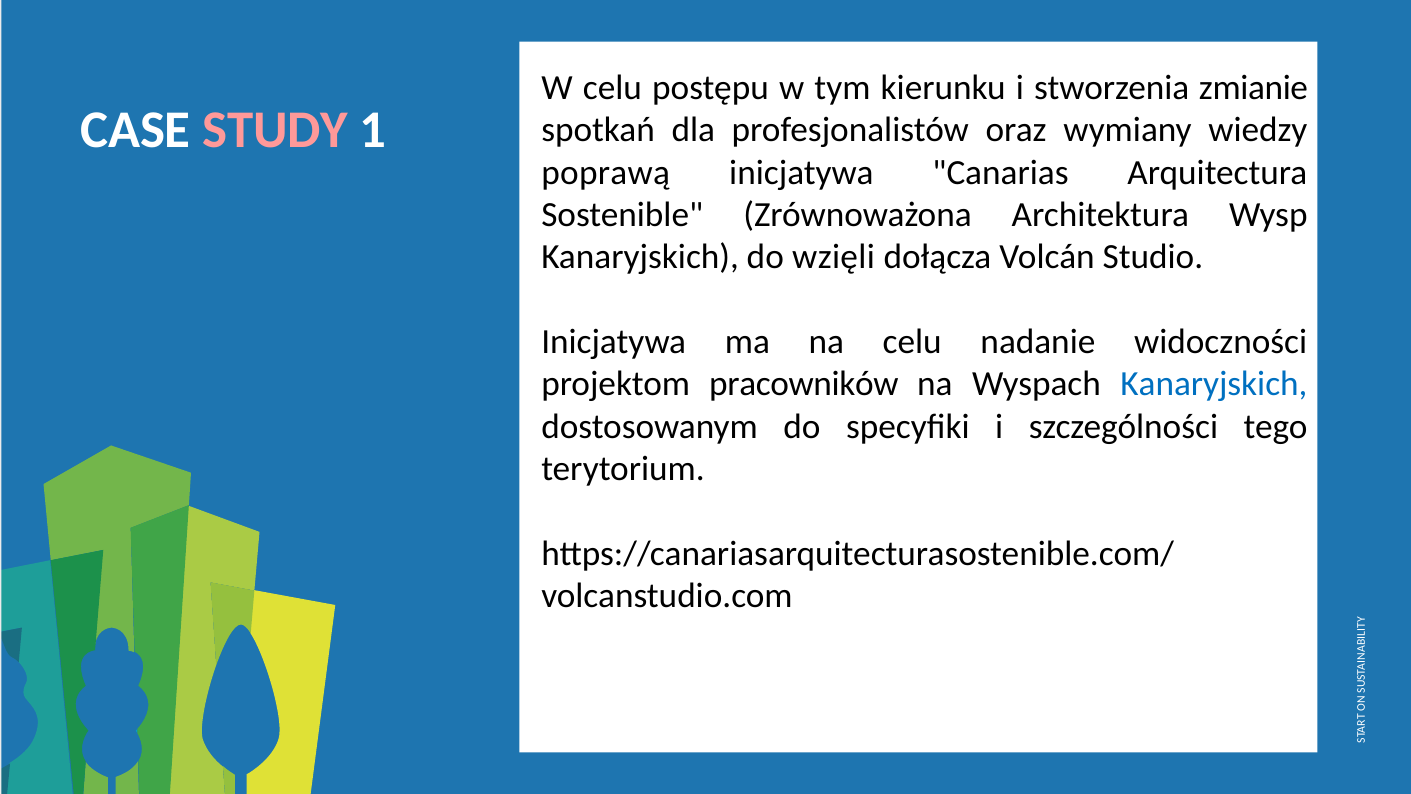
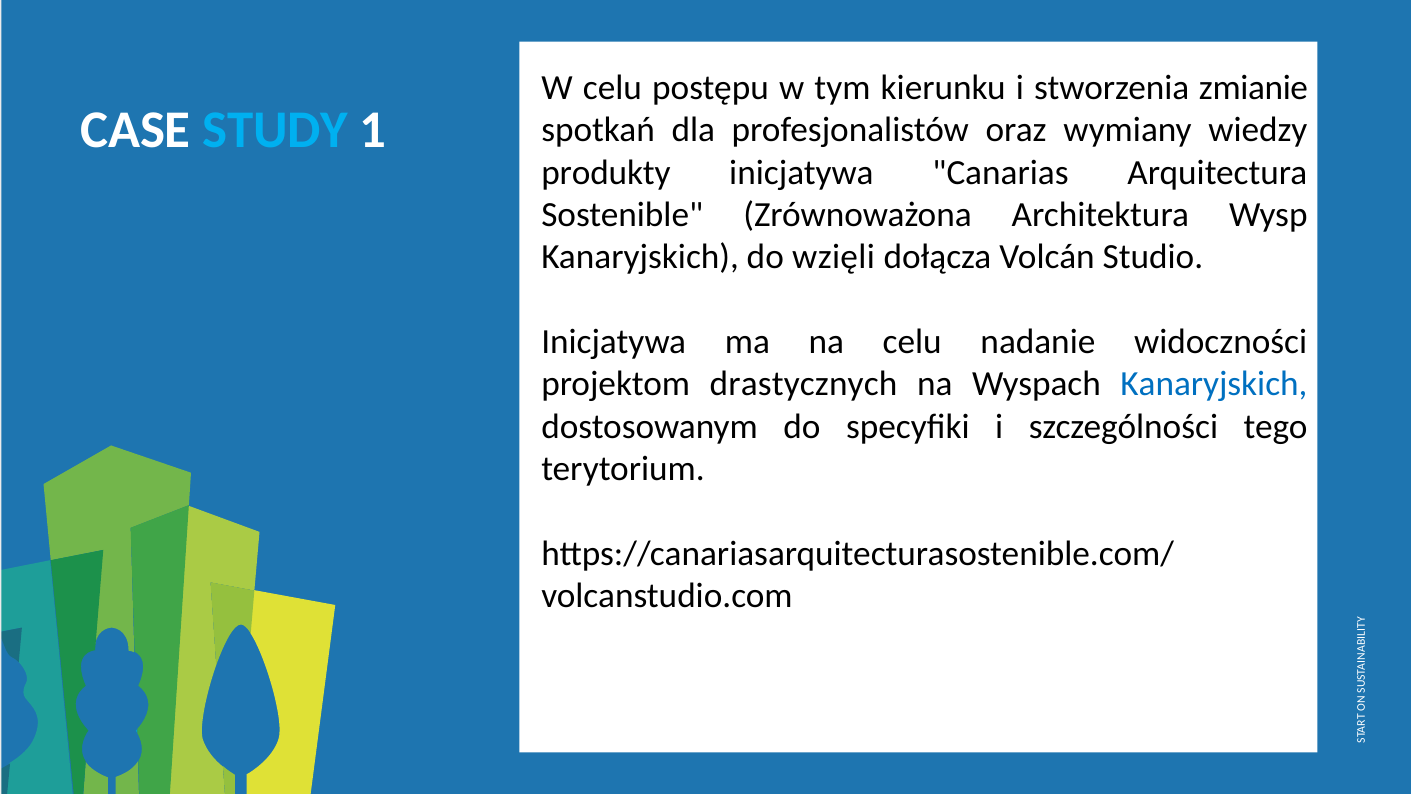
STUDY colour: pink -> light blue (275, 130)
poprawą: poprawą -> produkty (606, 172)
pracowników: pracowników -> drastycznych (804, 384)
